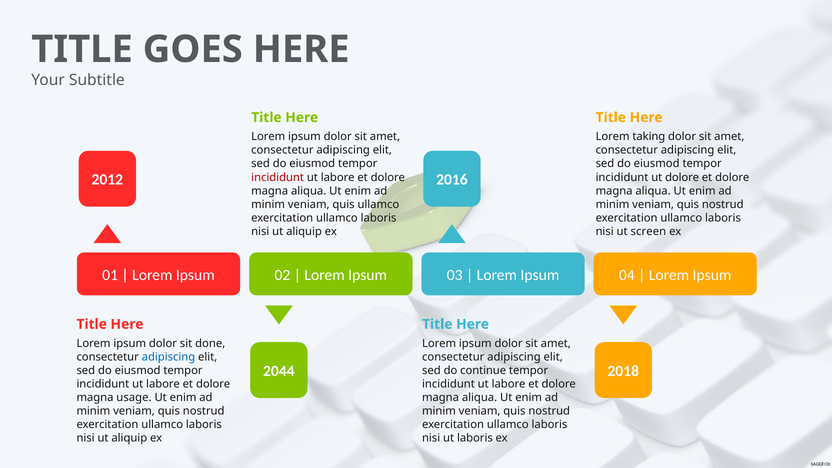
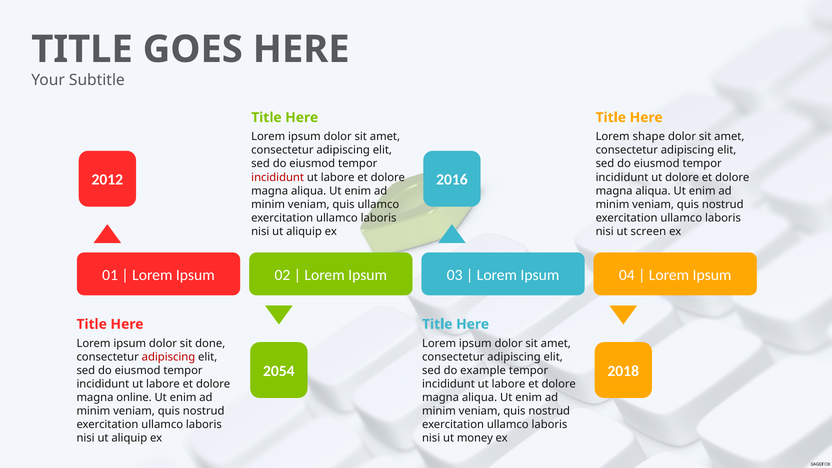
taking: taking -> shape (649, 137)
adipiscing colour: blue -> red (168, 357)
2044: 2044 -> 2054 (279, 371)
continue: continue -> example (483, 370)
usage: usage -> online (134, 398)
ut laboris: laboris -> money (475, 438)
